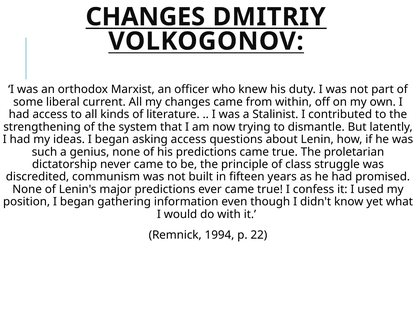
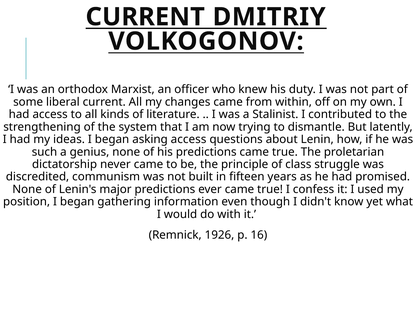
CHANGES: CHANGES -> CURRENT (145, 17)
1994: 1994 -> 1926 (220, 235)
22: 22 -> 16 (259, 235)
